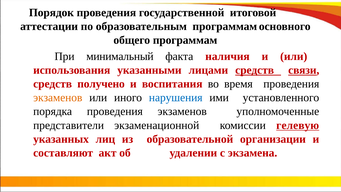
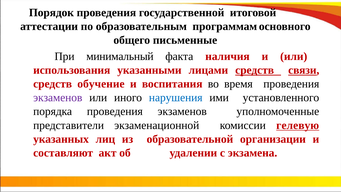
программам: программам -> письменные (185, 40)
получено: получено -> обучение (101, 84)
экзаменов colour: orange -> purple (58, 98)
